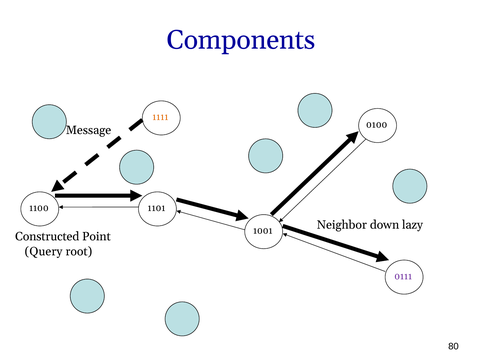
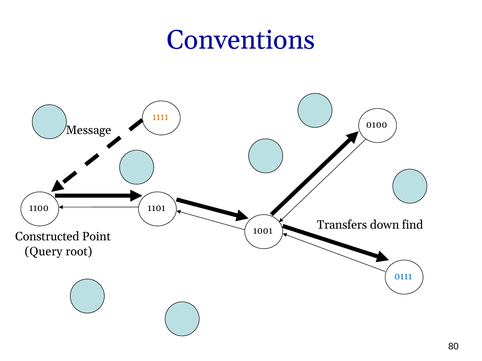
Components: Components -> Conventions (241, 40)
Neighbor: Neighbor -> Transfers (342, 225)
lazy: lazy -> find (413, 225)
0111 colour: purple -> blue (403, 277)
